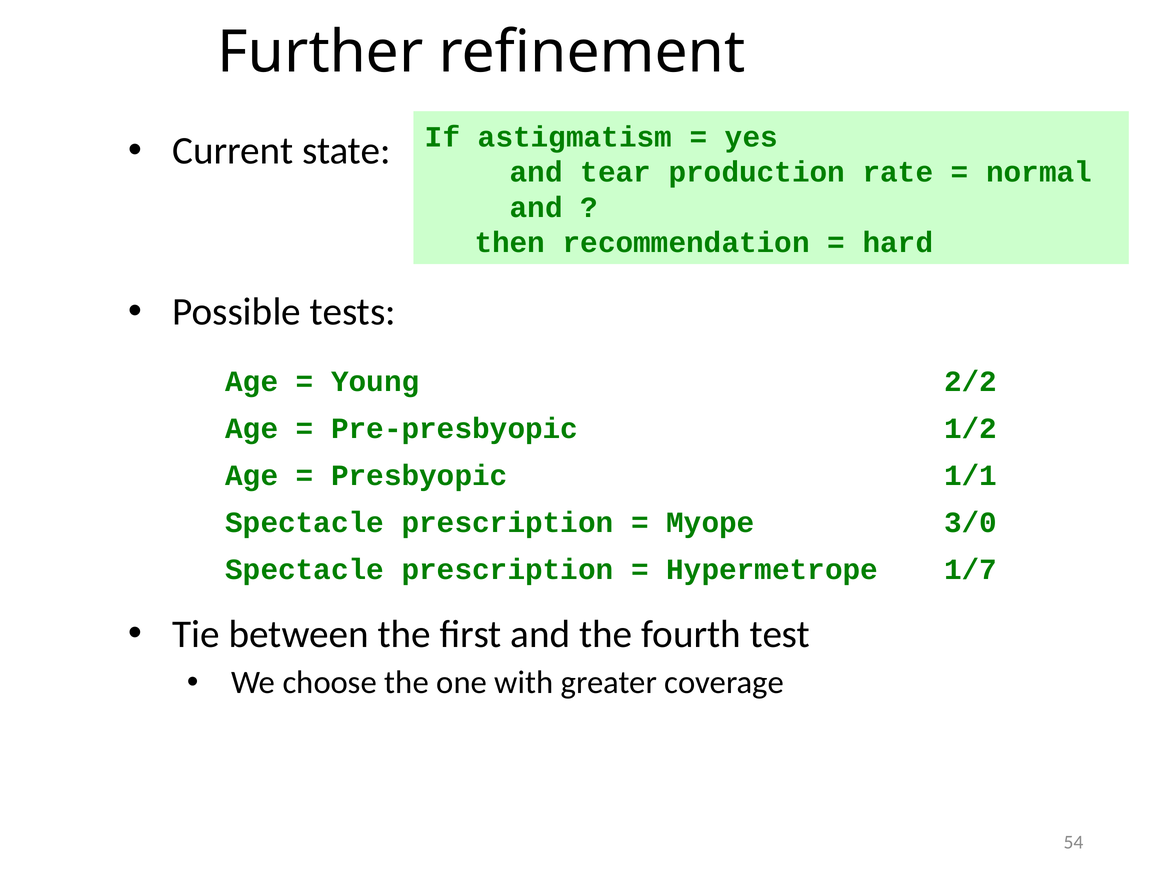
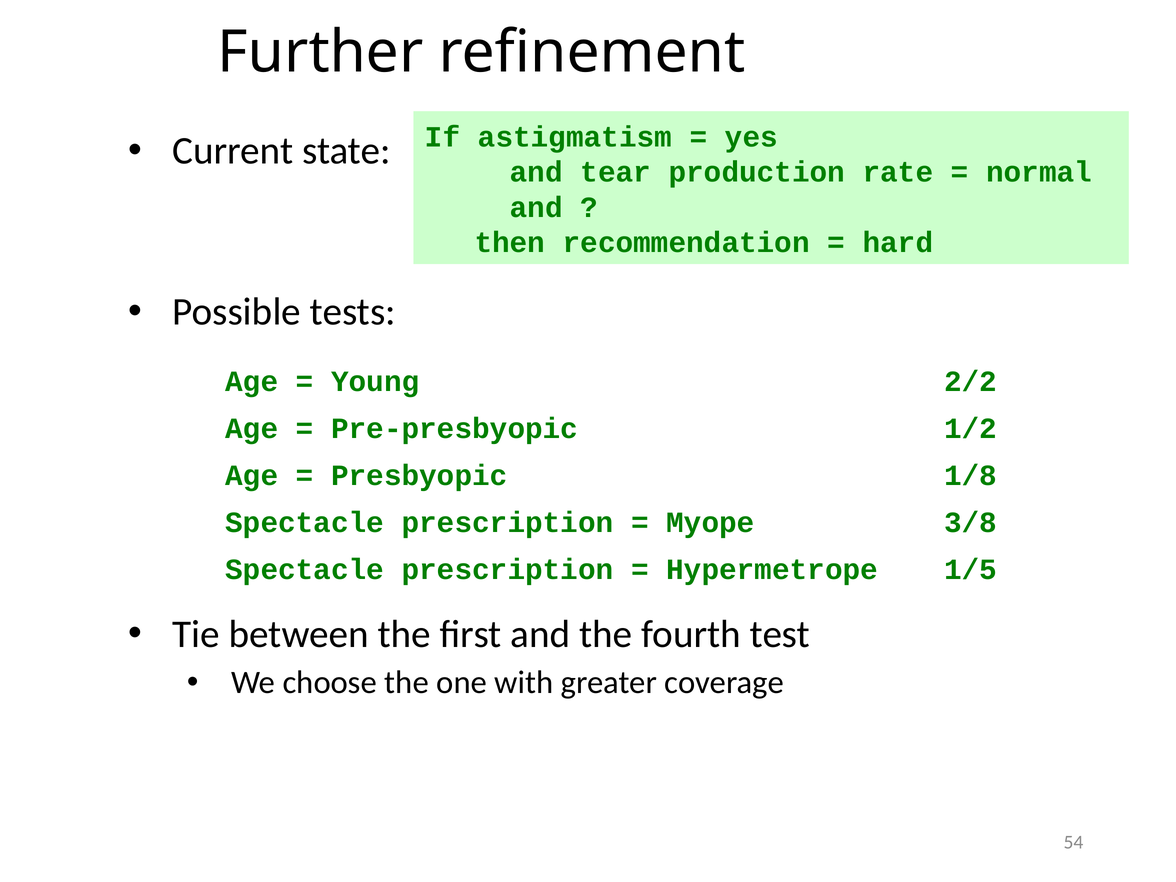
1/1: 1/1 -> 1/8 (971, 476)
3/0: 3/0 -> 3/8 (971, 523)
1/7: 1/7 -> 1/5 (971, 569)
